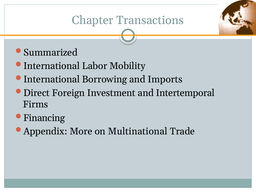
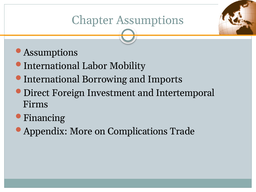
Chapter Transactions: Transactions -> Assumptions (150, 20)
Summarized: Summarized -> Assumptions (51, 52)
Multinational: Multinational -> Complications (138, 131)
